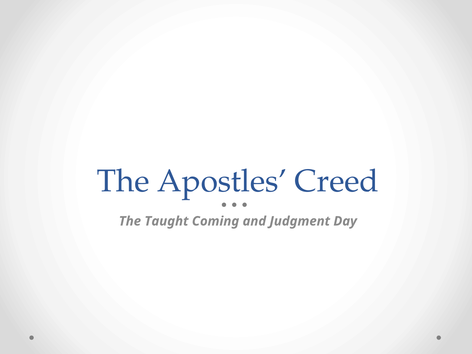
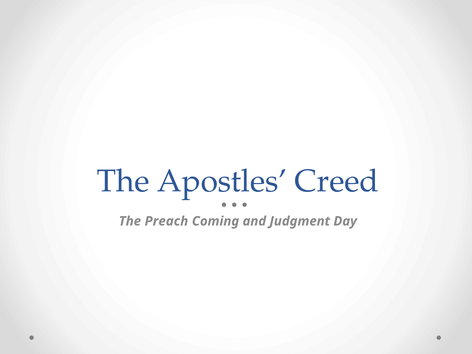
Taught: Taught -> Preach (166, 221)
